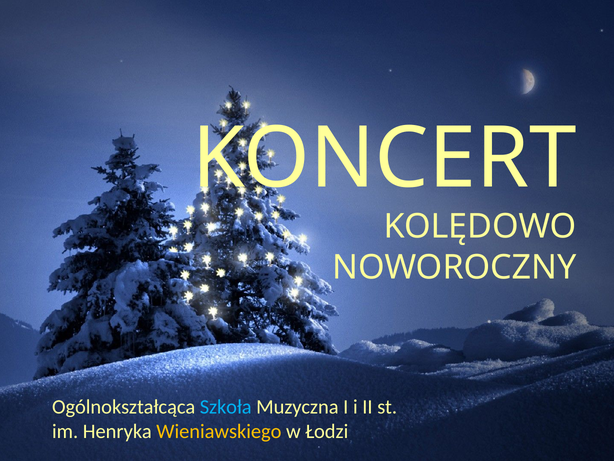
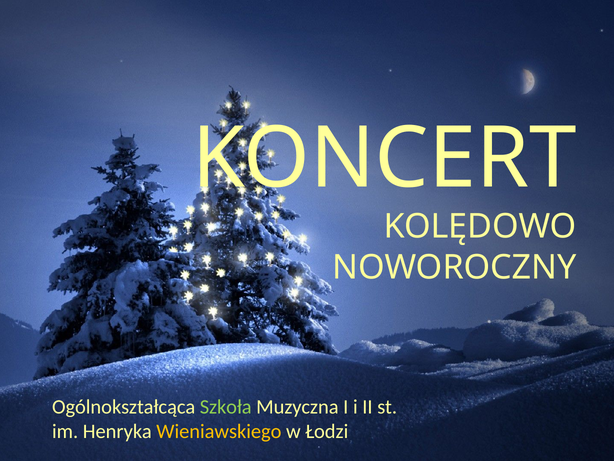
Szkoła colour: light blue -> light green (226, 407)
